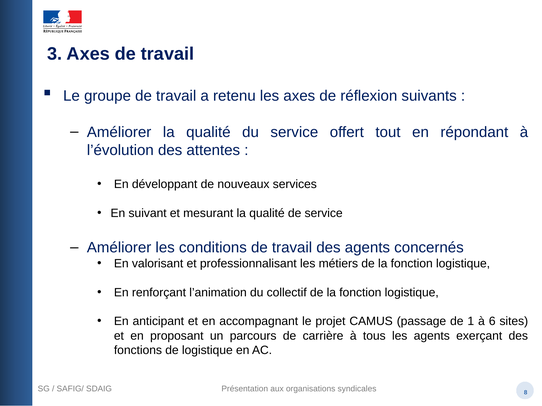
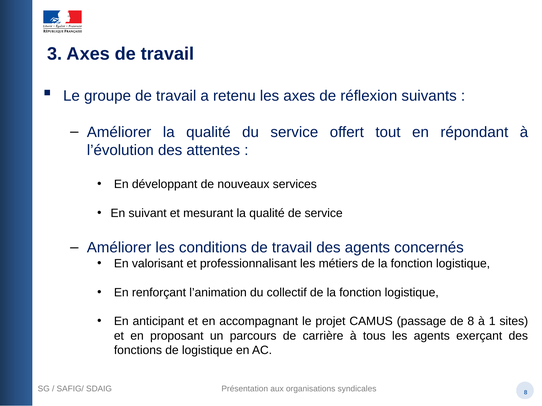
de 1: 1 -> 8 (471, 322)
6: 6 -> 1 (492, 322)
